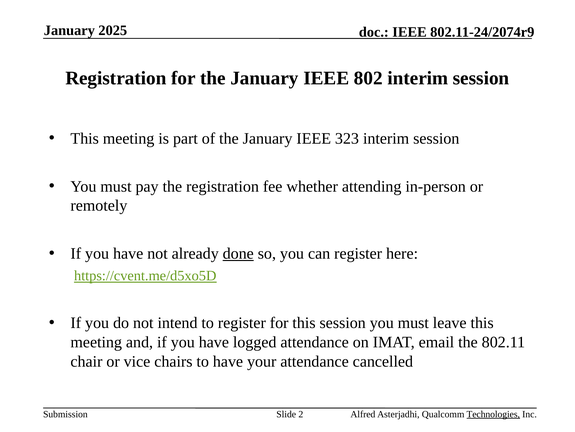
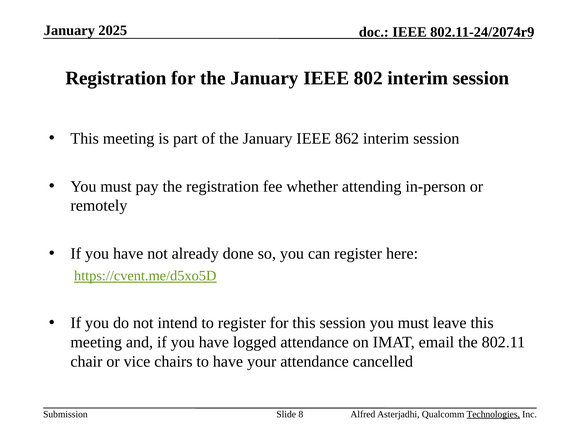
323: 323 -> 862 (347, 138)
done underline: present -> none (238, 253)
2: 2 -> 8 (301, 414)
